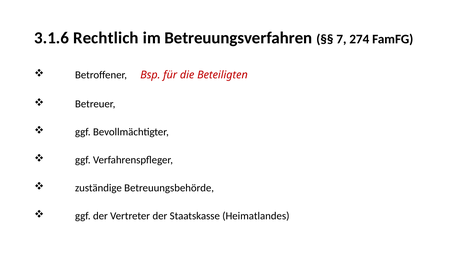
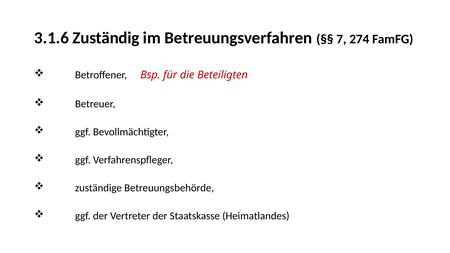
Rechtlich: Rechtlich -> Zuständig (106, 38)
